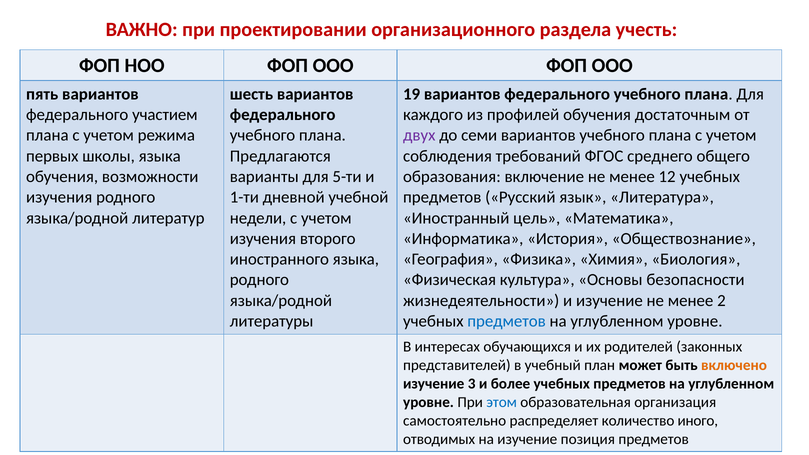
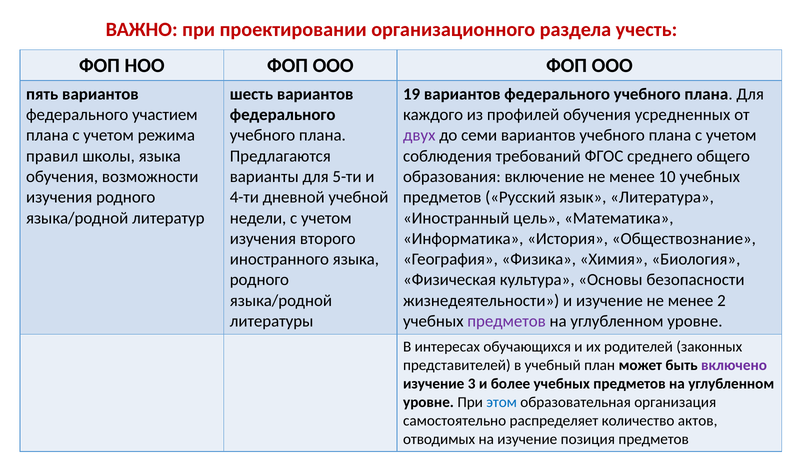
достаточным: достаточным -> усредненных (683, 115)
первых: первых -> правил (52, 156)
12: 12 -> 10 (667, 177)
1-ти: 1-ти -> 4-ти (244, 197)
предметов colour: blue -> purple (507, 321)
включено colour: orange -> purple (734, 365)
иного: иного -> актов (698, 421)
